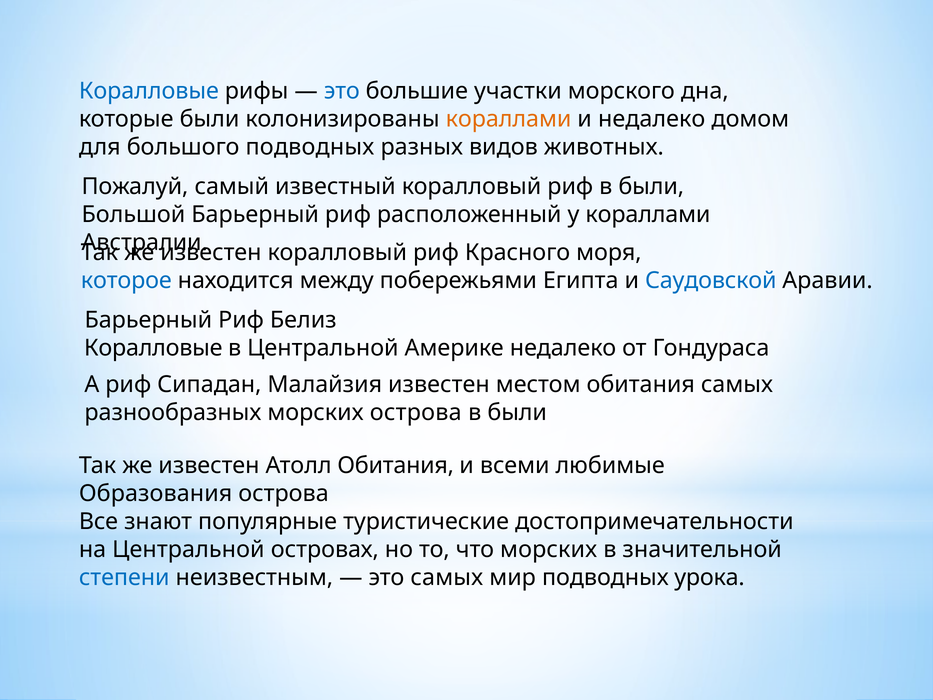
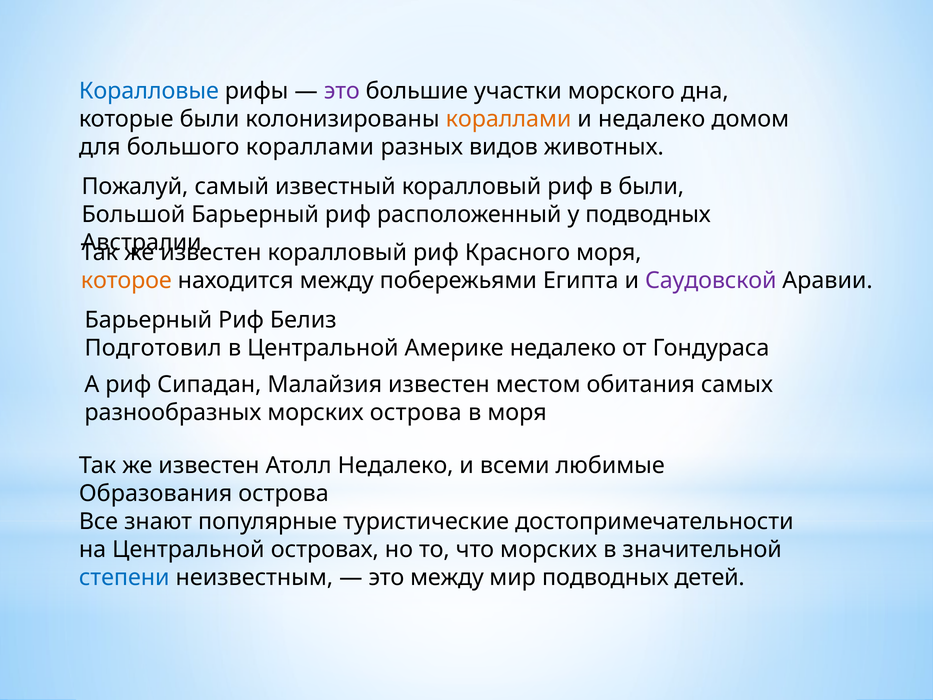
это colour: blue -> purple (342, 91)
большого подводных: подводных -> кораллами (310, 147)
у кораллами: кораллами -> подводных (648, 215)
которое colour: blue -> orange (126, 281)
Саудовской colour: blue -> purple (711, 281)
Коралловые: Коралловые -> Подготовил (153, 348)
были: были -> моря (517, 412)
Атолл Обитания: Обитания -> Недалеко (396, 466)
это самых: самых -> между (447, 578)
урока: урока -> детей (710, 578)
